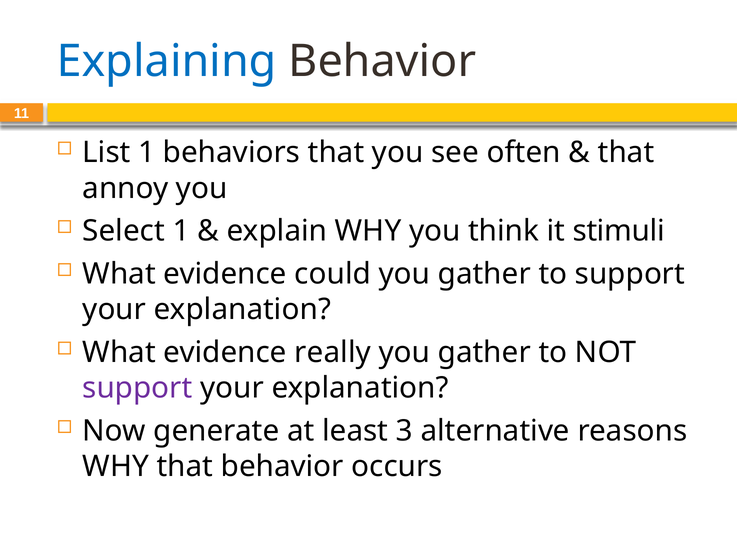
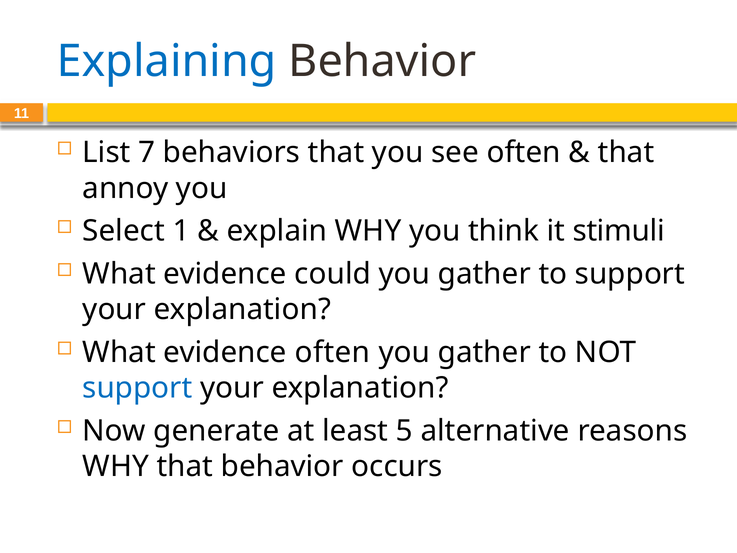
List 1: 1 -> 7 (147, 153)
evidence really: really -> often (333, 352)
support colour: purple -> blue (137, 388)
3: 3 -> 5 (404, 431)
